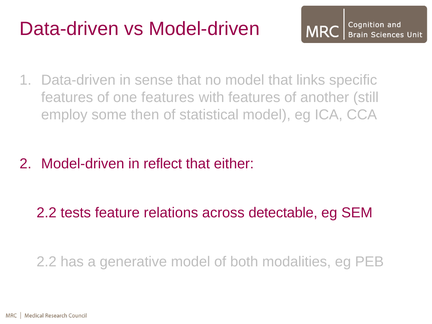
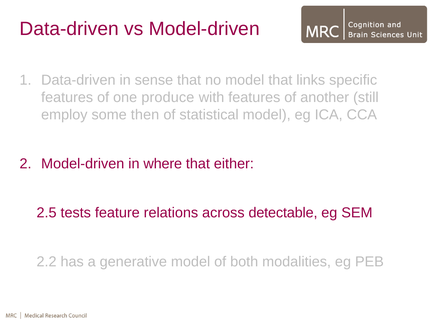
one features: features -> produce (168, 98)
reflect: reflect -> where (163, 164)
2.2: 2.2 -> 2.5 (47, 213)
